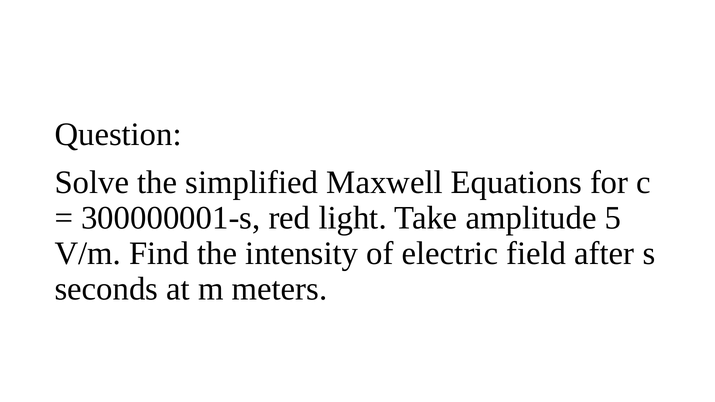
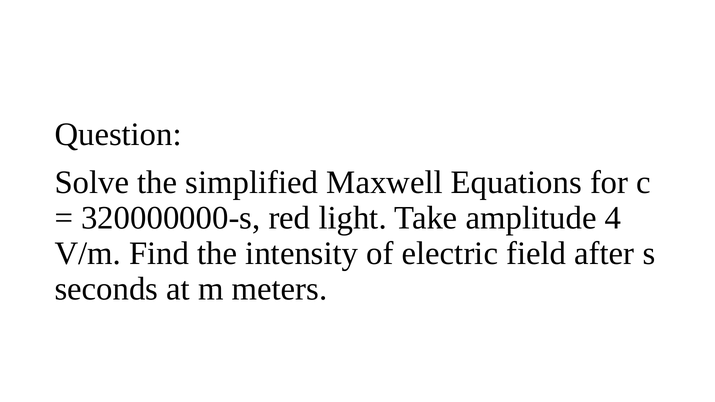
300000001-s: 300000001-s -> 320000000-s (171, 218)
5: 5 -> 4 (613, 218)
